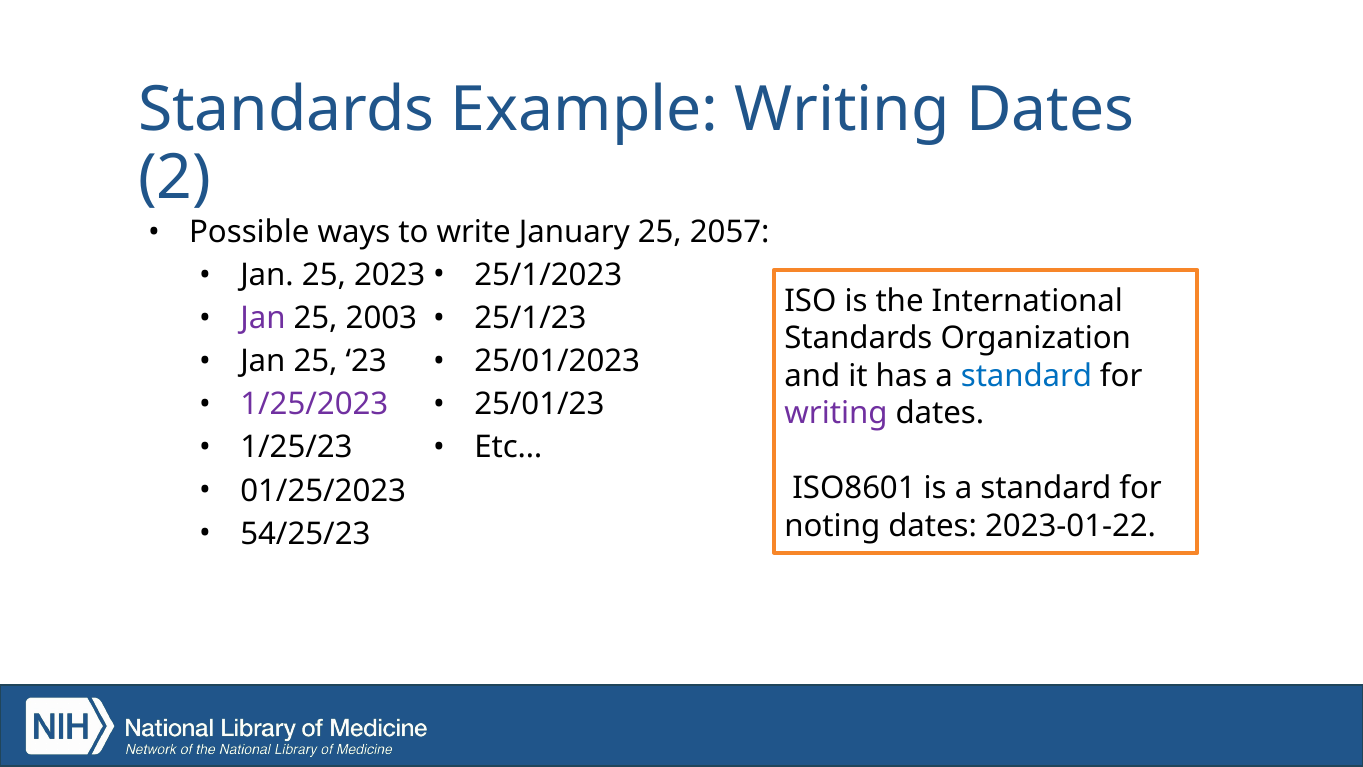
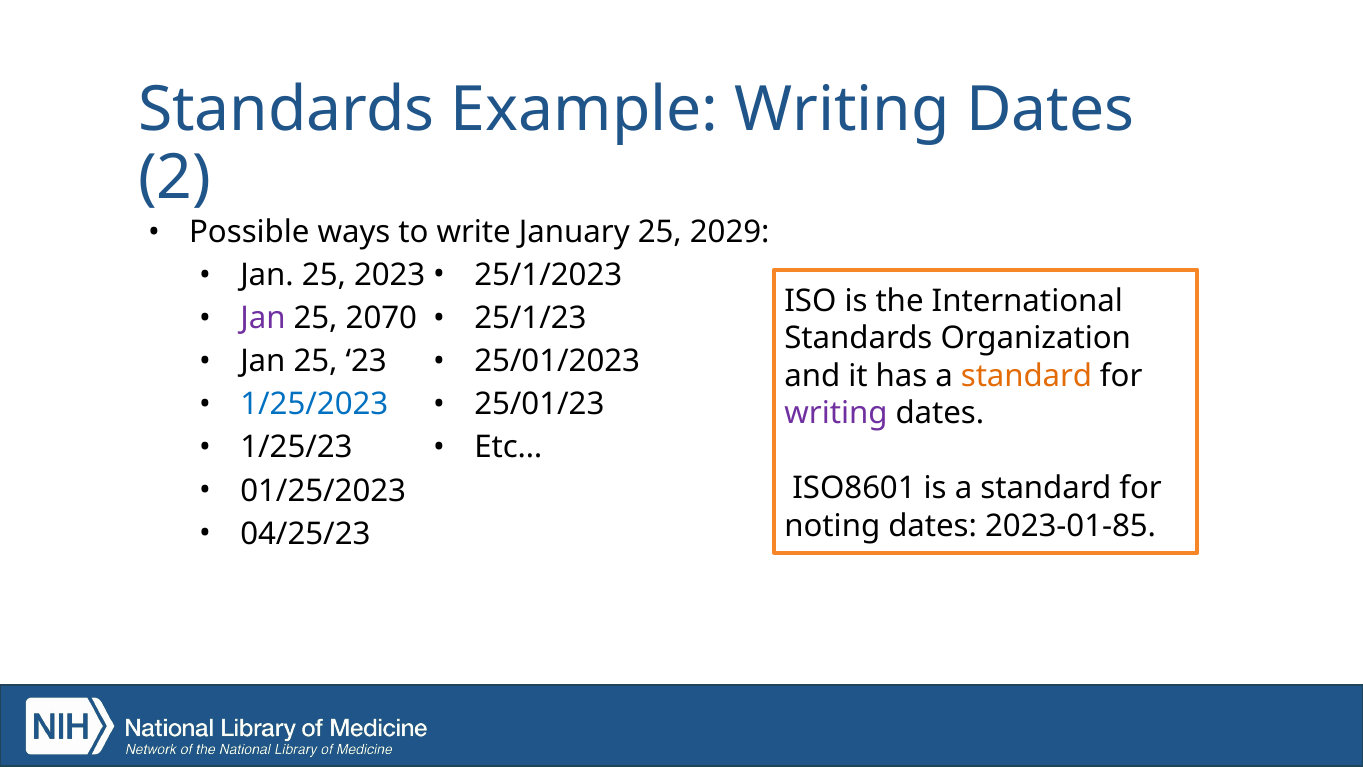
2057: 2057 -> 2029 (730, 232)
2003: 2003 -> 2070 (381, 318)
standard colour: blue -> orange (1026, 376)
1/25/2023 colour: purple -> blue (314, 404)
2023-01-22: 2023-01-22 -> 2023-01-85 (1071, 526)
54/25/23: 54/25/23 -> 04/25/23 (305, 534)
